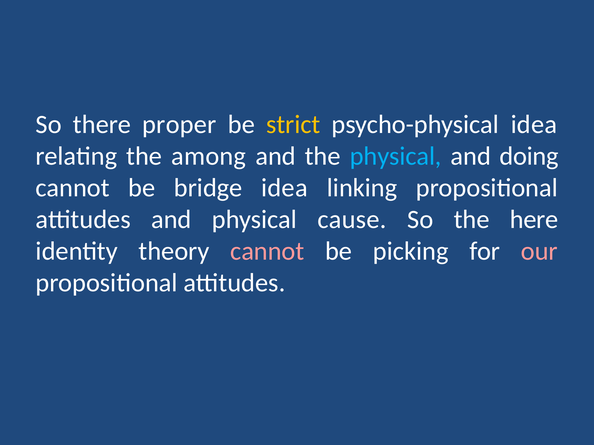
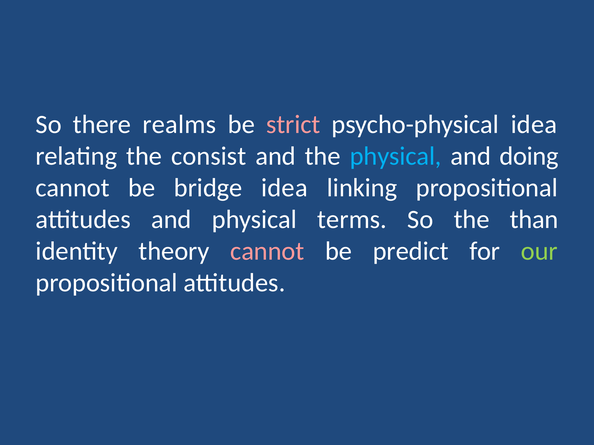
proper: proper -> realms (179, 125)
strict colour: yellow -> pink (293, 125)
among: among -> consist (209, 156)
cause: cause -> terms (352, 220)
here: here -> than (534, 220)
picking: picking -> predict (411, 251)
our colour: pink -> light green (539, 251)
